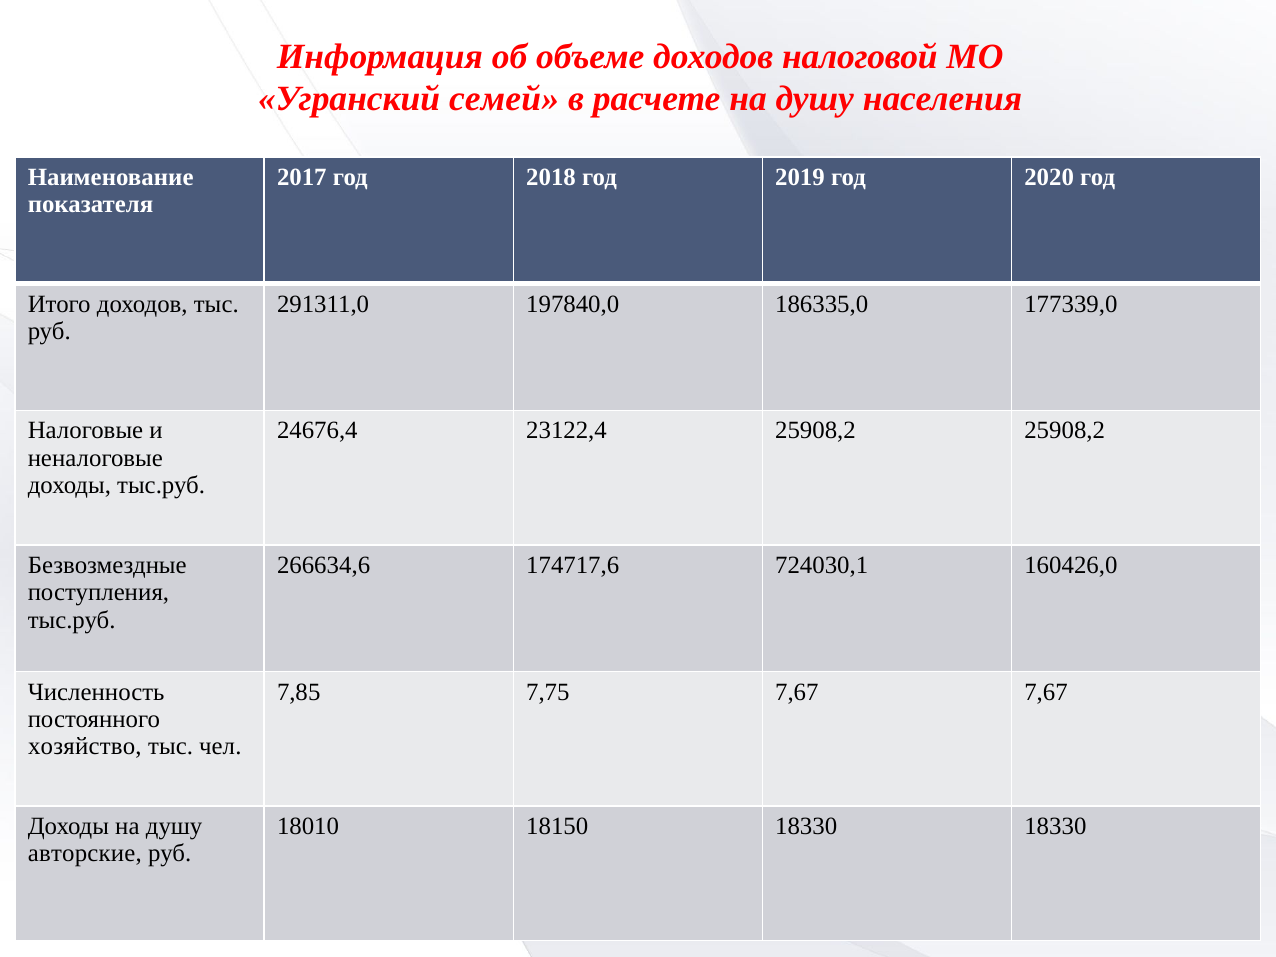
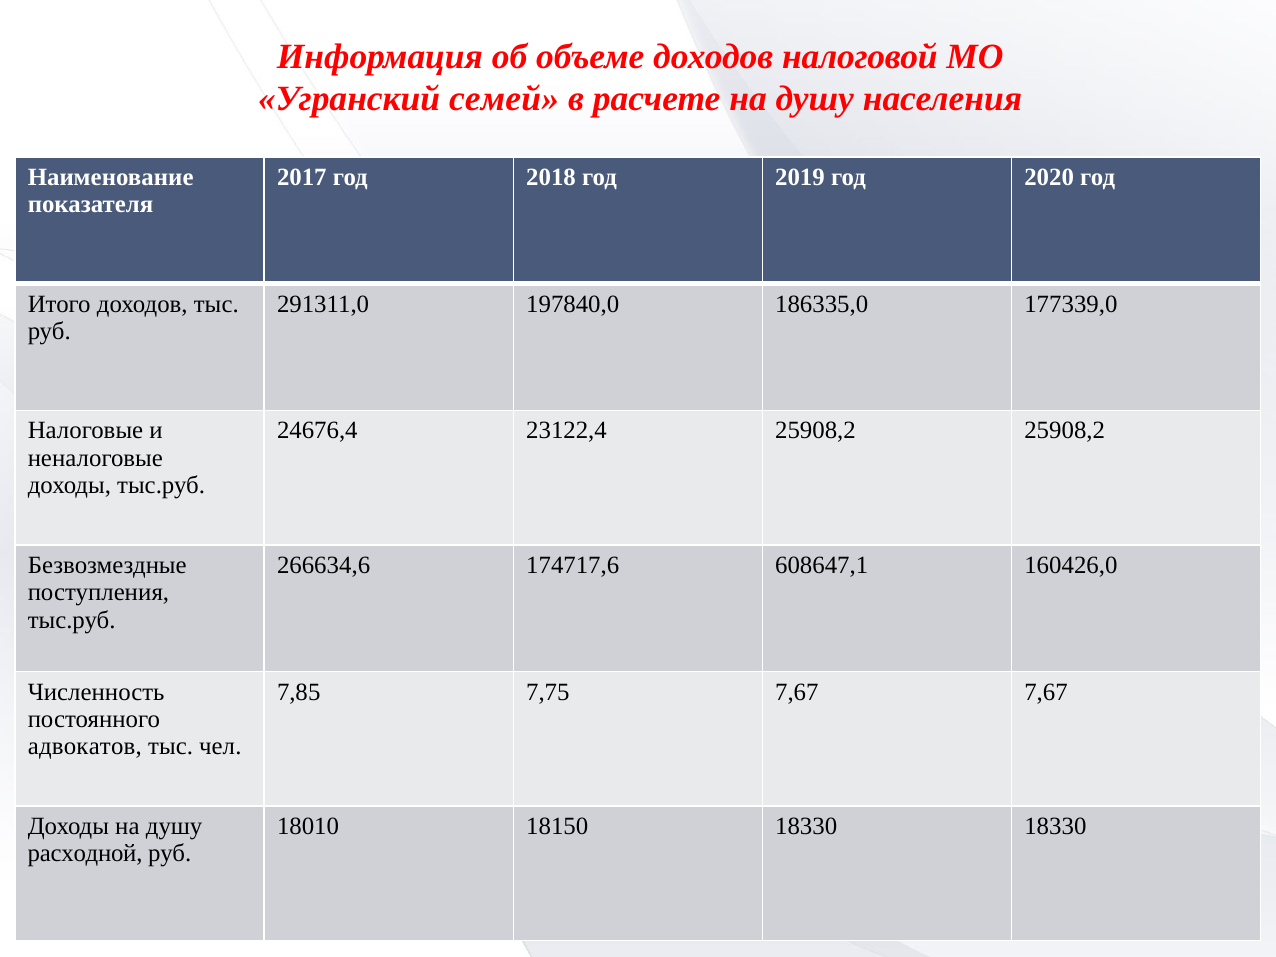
724030,1: 724030,1 -> 608647,1 (822, 565)
хозяйство: хозяйство -> адвокатов (85, 747)
авторские: авторские -> расходной (85, 854)
